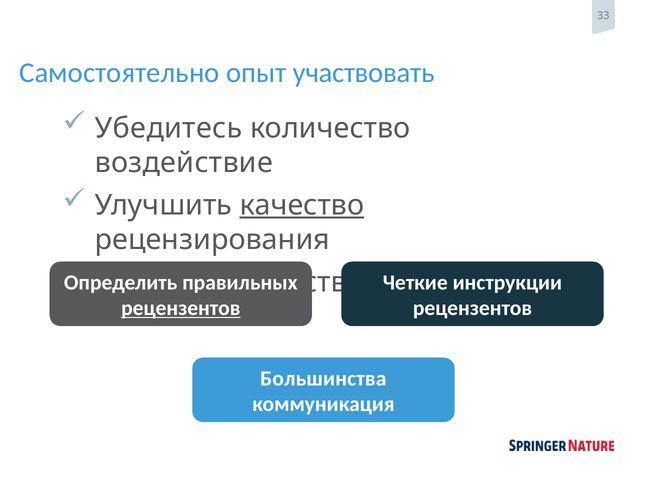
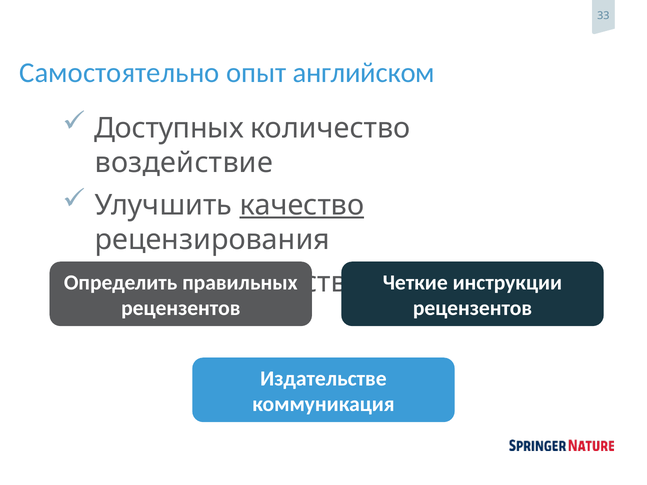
участвовать: участвовать -> английском (364, 73)
Убедитесь: Убедитесь -> Доступных (169, 128)
рецензентов underline: present -> none (181, 308)
Большинства: Большинства -> Издательстве (323, 379)
